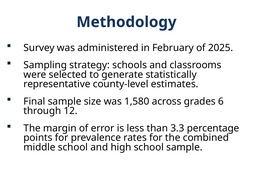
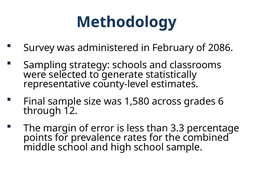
2025: 2025 -> 2086 (221, 48)
